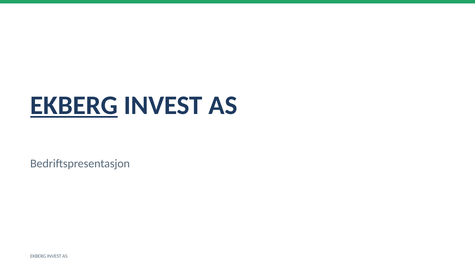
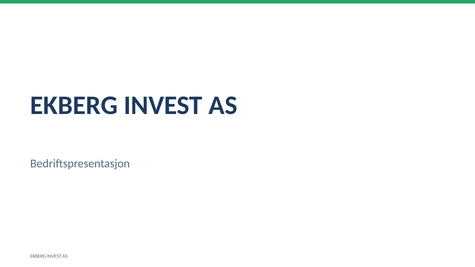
EKBERG underline: present -> none (74, 105)
